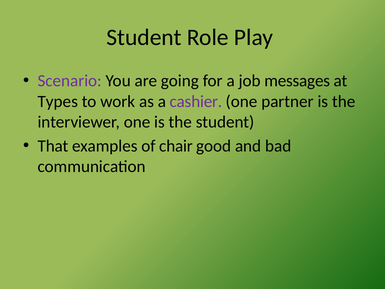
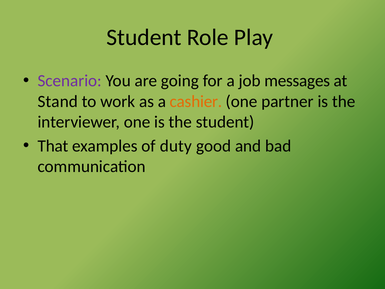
Types: Types -> Stand (58, 101)
cashier colour: purple -> orange (196, 101)
chair: chair -> duty (176, 146)
